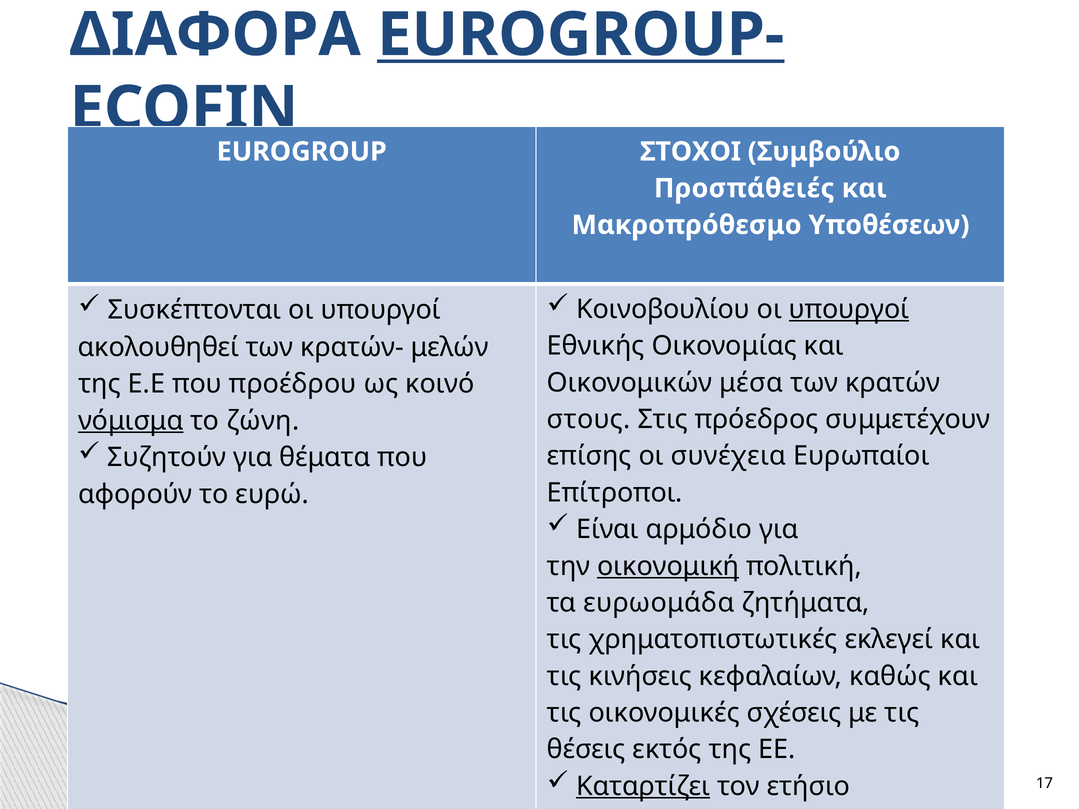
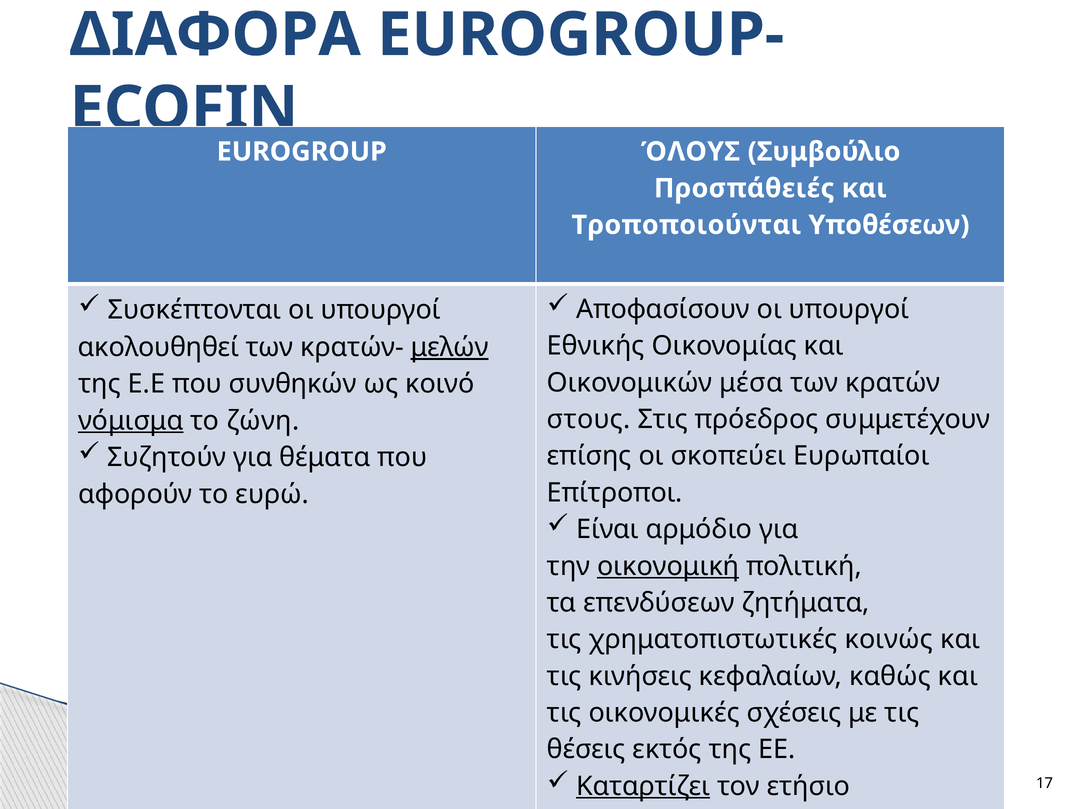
EUROGROUP- underline: present -> none (581, 35)
ΣΤΟΧΟΙ: ΣΤΟΧΟΙ -> ΌΛΟΥΣ (690, 152)
Μακροπρόθεσμο: Μακροπρόθεσμο -> Τροποποιούνται (686, 225)
Κοινοβουλίου: Κοινοβουλίου -> Αποφασίσουν (663, 309)
υπουργοί underline: present -> none (849, 309)
μελών underline: none -> present (450, 347)
προέδρου: προέδρου -> συνθηκών (293, 384)
συνέχεια: συνέχεια -> σκοπεύει (729, 456)
ευρωομάδα: ευρωομάδα -> επενδύσεων (659, 603)
εκλεγεί: εκλεγεί -> κοινώς (889, 640)
